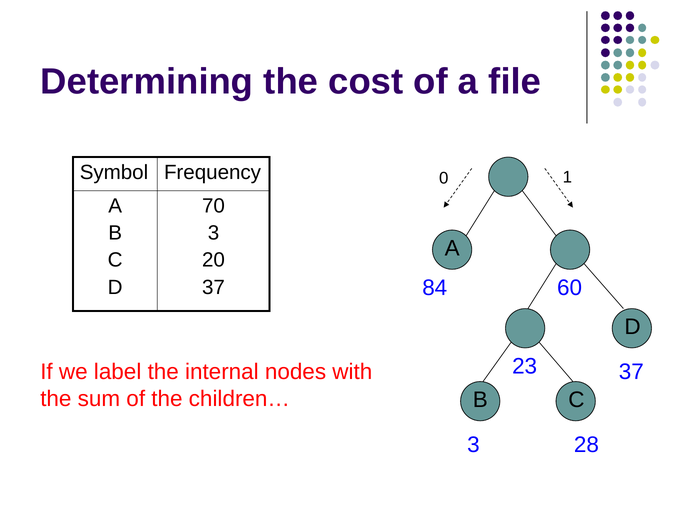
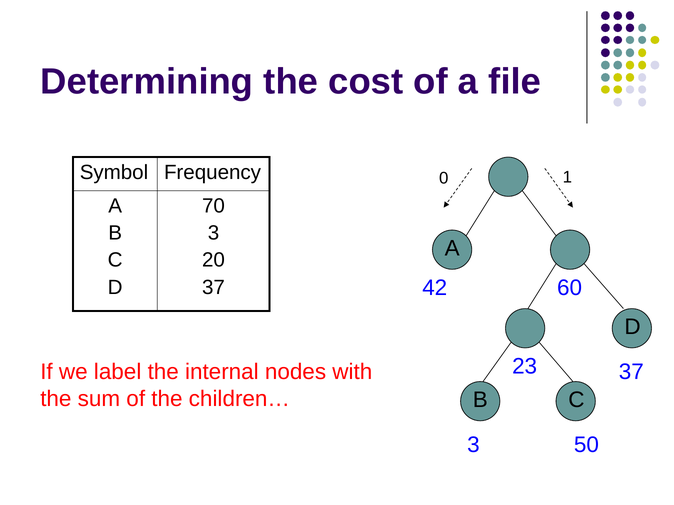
84: 84 -> 42 (435, 288)
28: 28 -> 50 (586, 445)
